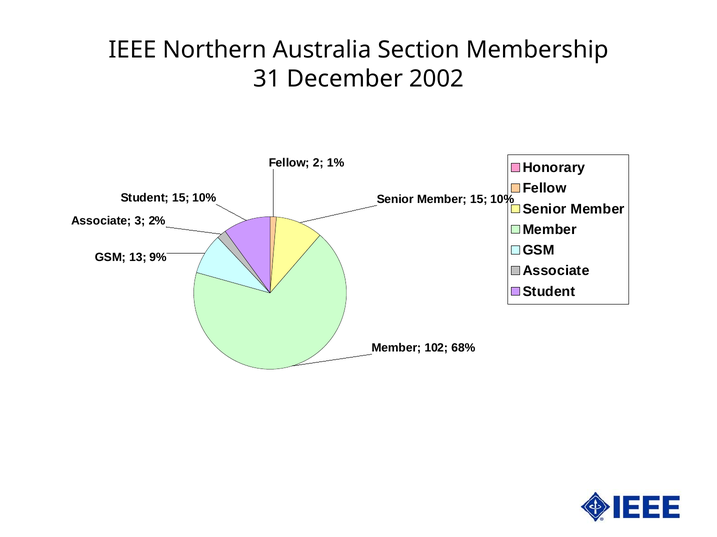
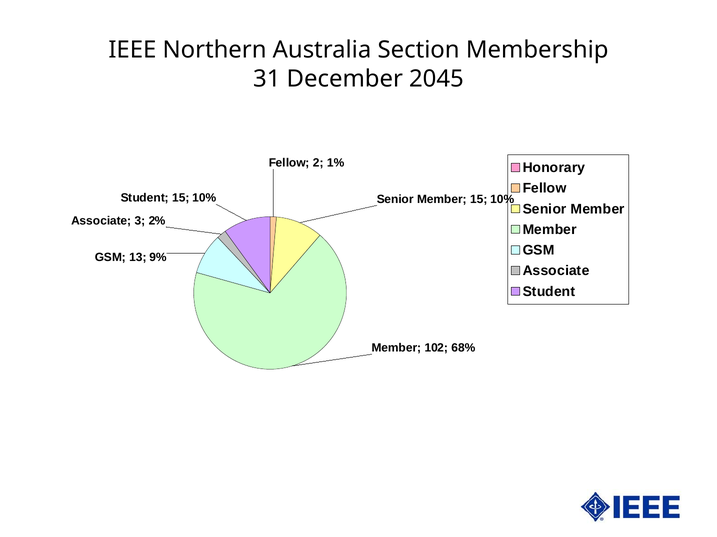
2002: 2002 -> 2045 (436, 79)
